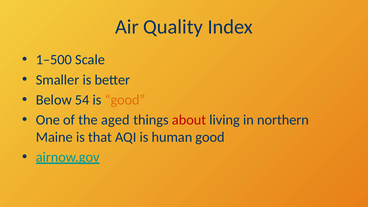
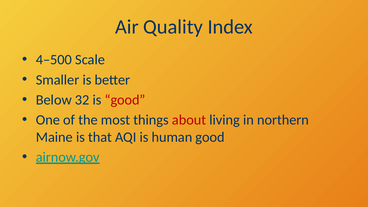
1–500: 1–500 -> 4–500 (54, 60)
54: 54 -> 32 (82, 100)
good colour: orange -> red (125, 100)
aged: aged -> most (116, 120)
